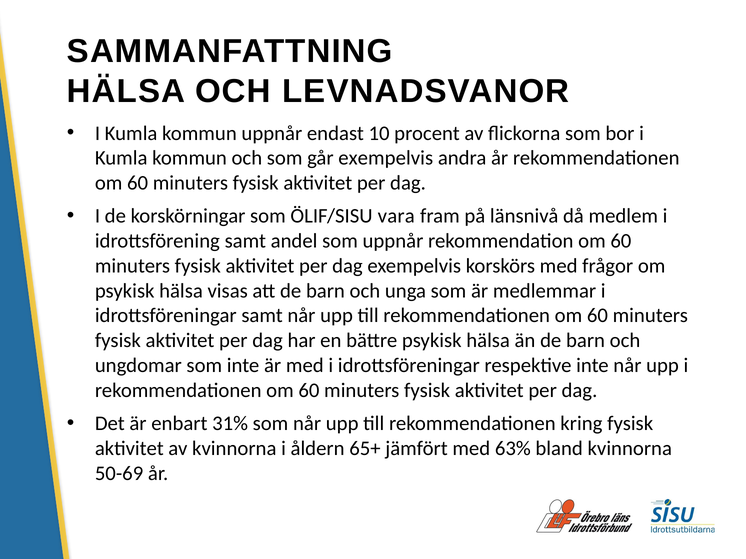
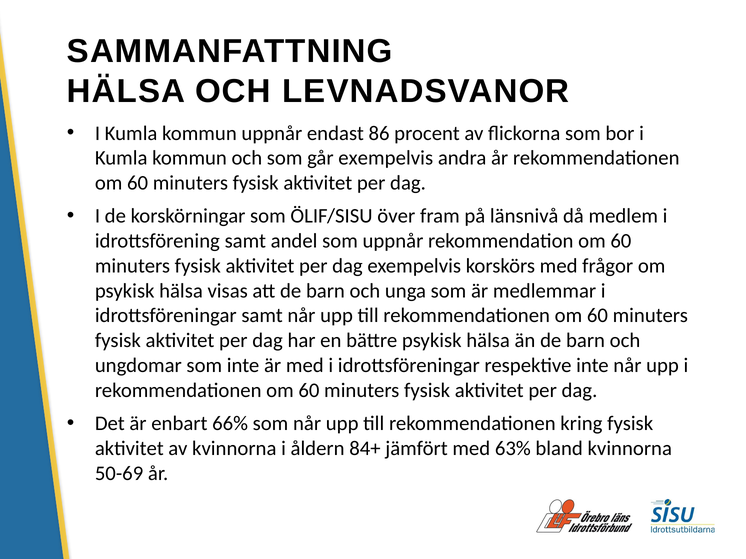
10: 10 -> 86 (379, 133)
vara: vara -> över (396, 216)
31%: 31% -> 66% (230, 424)
65+: 65+ -> 84+ (365, 449)
